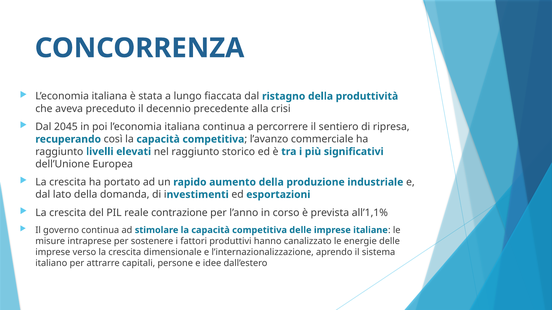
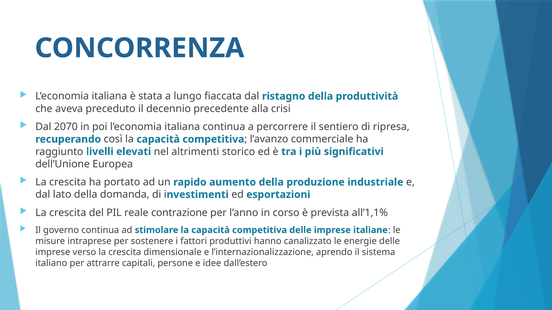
2045: 2045 -> 2070 (66, 127)
nel raggiunto: raggiunto -> altrimenti (195, 152)
